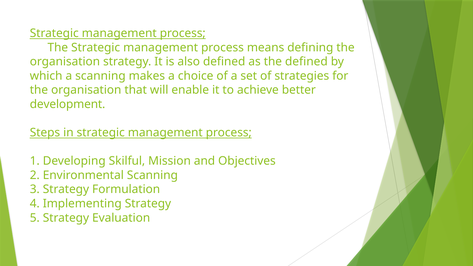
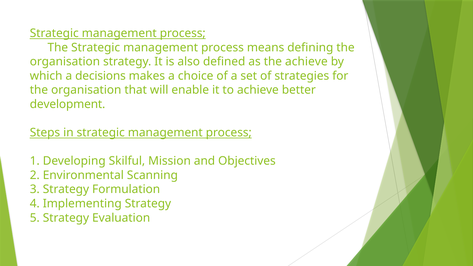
the defined: defined -> achieve (306, 62)
a scanning: scanning -> decisions (100, 76)
